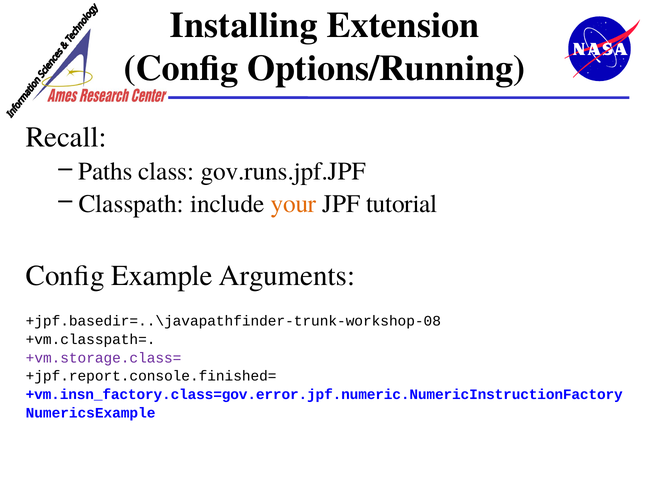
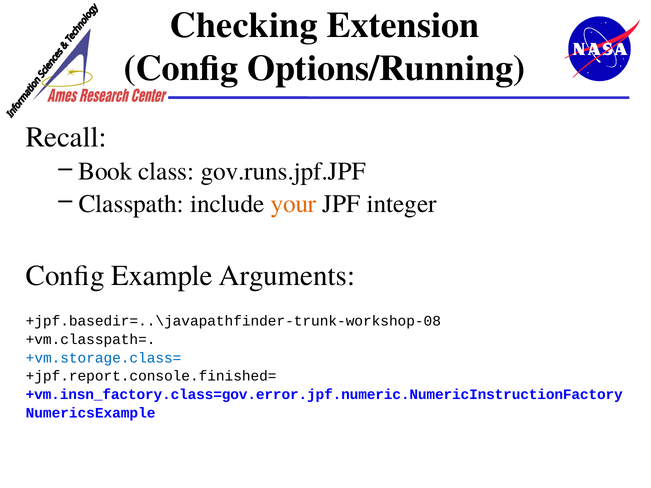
Installing: Installing -> Checking (244, 25)
Paths: Paths -> Book (105, 171)
tutorial: tutorial -> integer (402, 204)
+vm.storage.class= colour: purple -> blue (104, 358)
